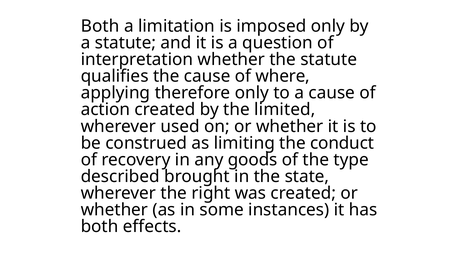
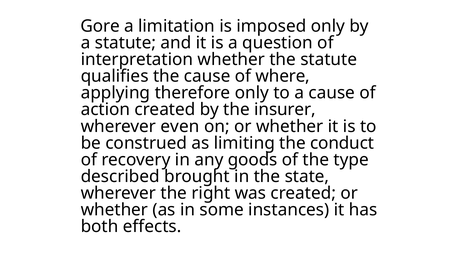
Both: Both -> Gore (100, 26)
limited: limited -> insurer (285, 109)
used: used -> even (180, 126)
